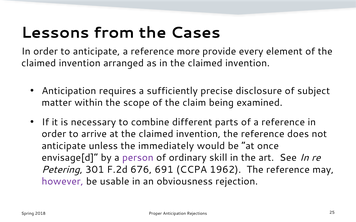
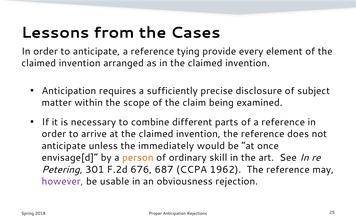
more: more -> tying (188, 51)
person colour: purple -> orange (138, 158)
691: 691 -> 687 (164, 170)
